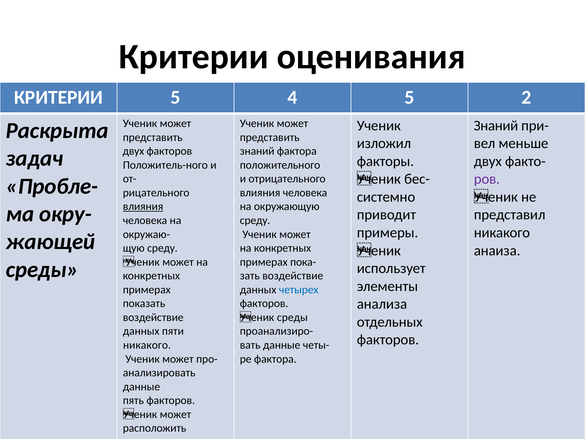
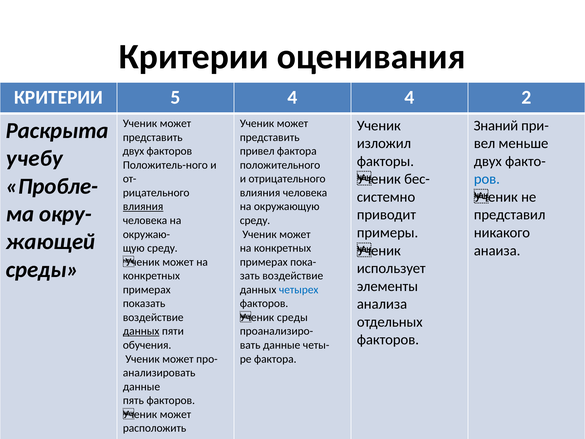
4 5: 5 -> 4 (410, 97)
знаний: знаний -> привел (257, 151)
задач: задач -> учебу (35, 158)
ров colour: purple -> blue (487, 179)
данных underline: none -> present (141, 331)
никакого: никакого -> обучения (147, 345)
